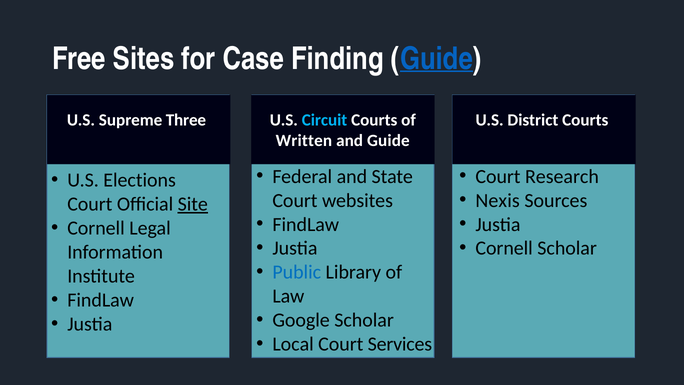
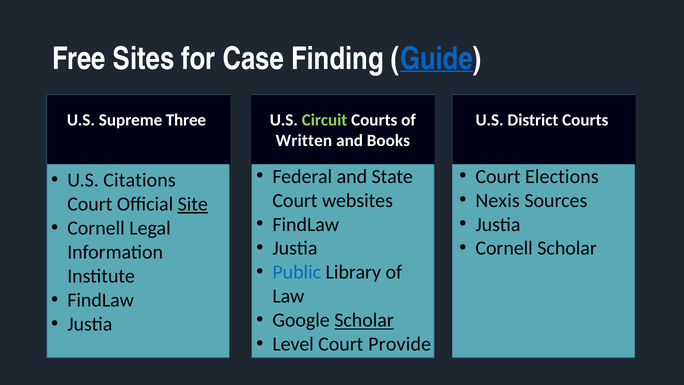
Circuit colour: light blue -> light green (325, 120)
and Guide: Guide -> Books (388, 141)
Research: Research -> Elections (562, 176)
Elections: Elections -> Citations (140, 180)
Scholar underline: none -> present (364, 320)
Local: Local -> Level (293, 344)
Services: Services -> Provide (400, 344)
